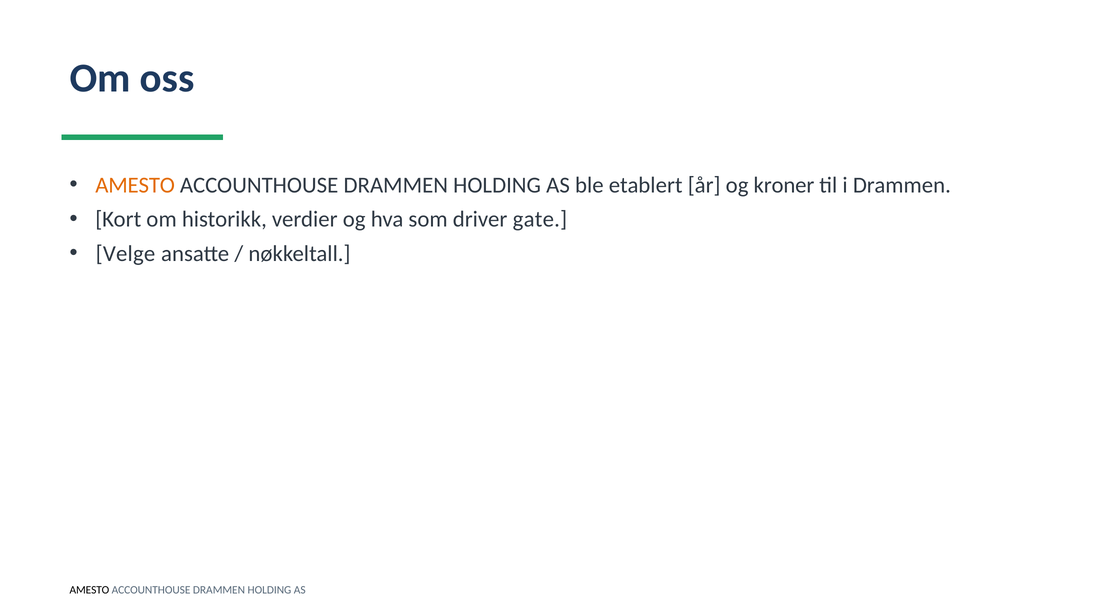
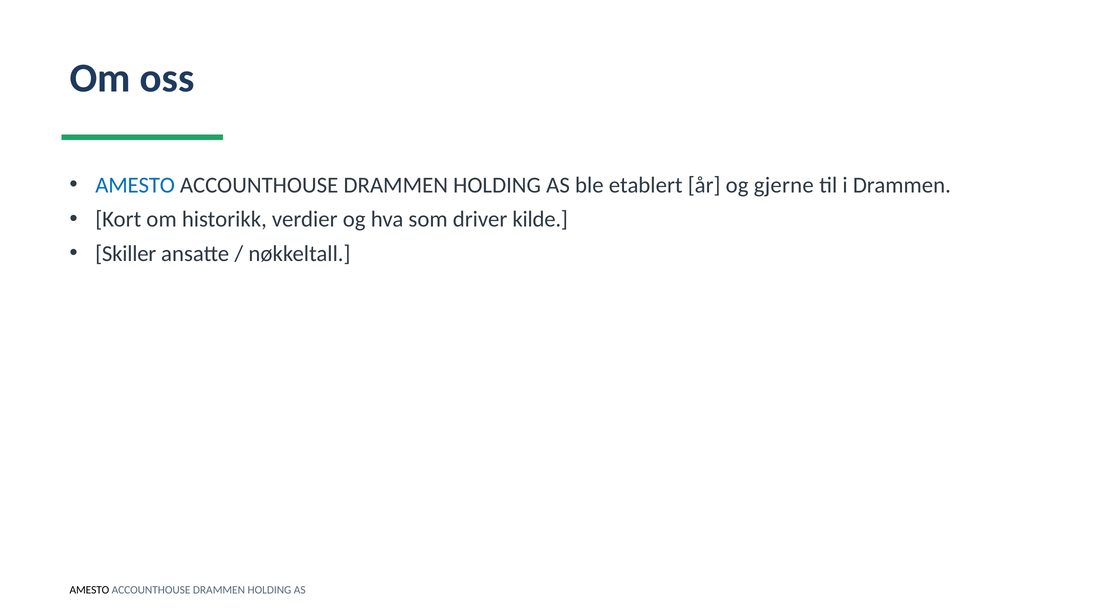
AMESTO colour: orange -> blue (135, 185)
kroner: kroner -> gjerne (784, 185)
gate: gate -> kilde (540, 219)
Velge: Velge -> Skiller (126, 254)
